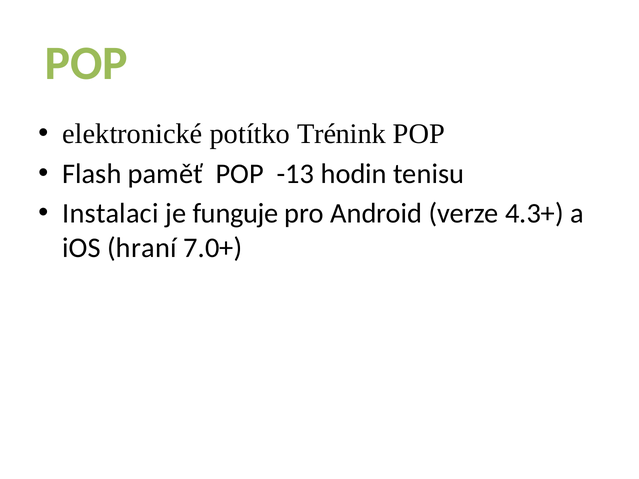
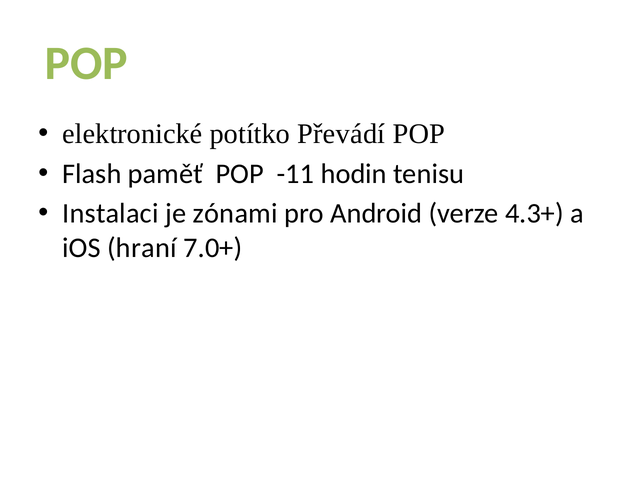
Trénink: Trénink -> Převádí (341, 134)
-13: -13 -> -11 (295, 174)
funguje: funguje -> zónami (235, 214)
